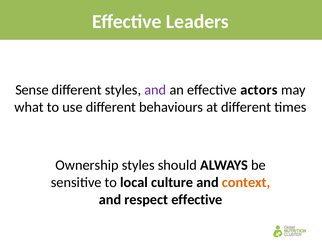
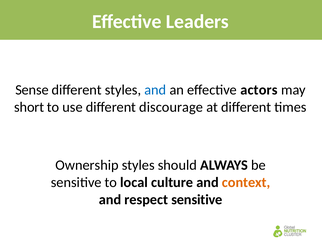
and colour: purple -> blue (155, 90)
what: what -> short (29, 107)
behaviours: behaviours -> discourage (171, 107)
respect effective: effective -> sensitive (197, 199)
